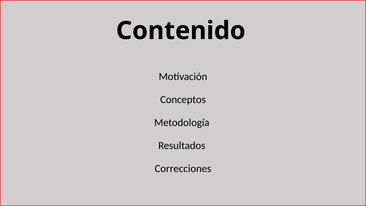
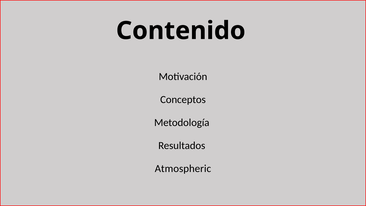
Correcciones: Correcciones -> Atmospheric (183, 169)
